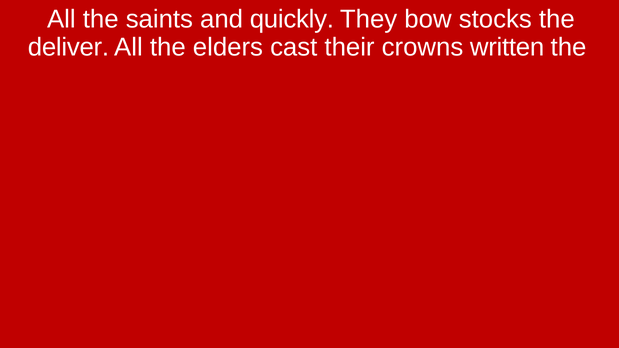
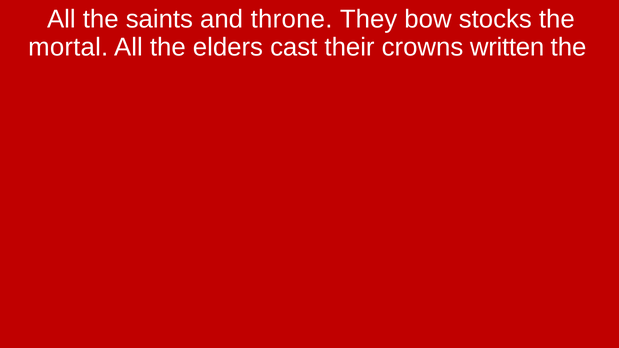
quickly: quickly -> throne (292, 19)
deliver: deliver -> mortal (68, 47)
